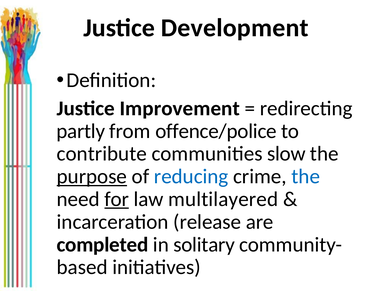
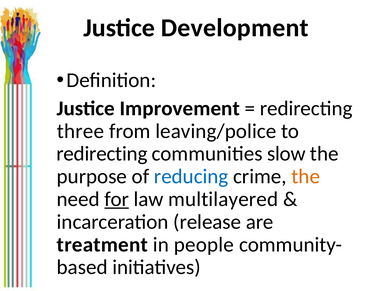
partly: partly -> three (80, 131)
offence/police: offence/police -> leaving/police (216, 131)
contribute: contribute -> redirecting (102, 154)
purpose underline: present -> none (92, 177)
the colour: blue -> orange (306, 177)
completed: completed -> treatment (102, 245)
solitary: solitary -> people (204, 245)
